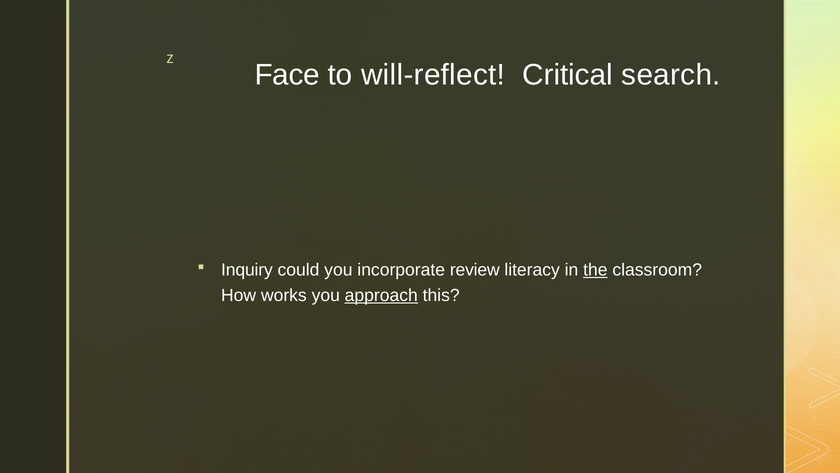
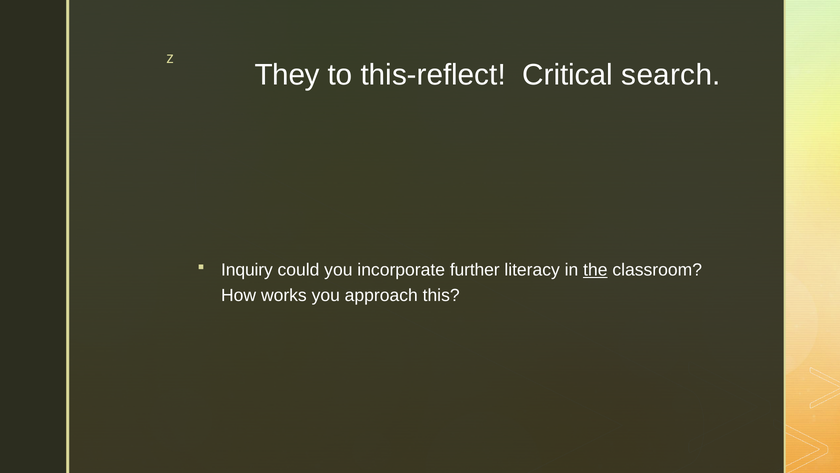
Face: Face -> They (287, 75)
will-reflect: will-reflect -> this-reflect (433, 75)
review: review -> further (475, 270)
approach underline: present -> none (381, 295)
